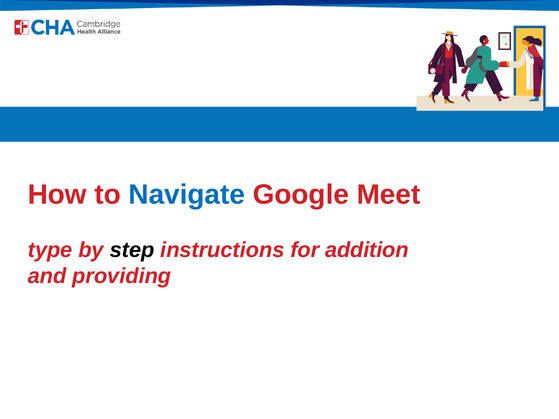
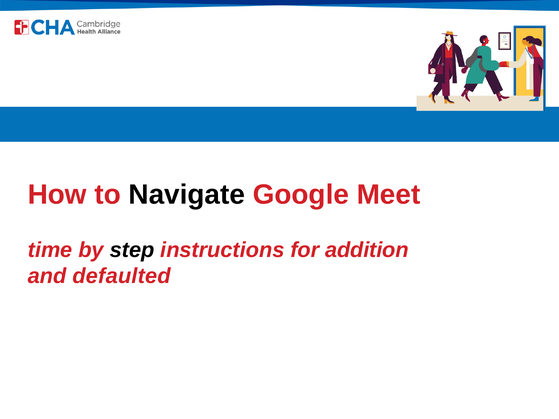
Navigate colour: blue -> black (187, 195)
type: type -> time (50, 250)
providing: providing -> defaulted (122, 276)
